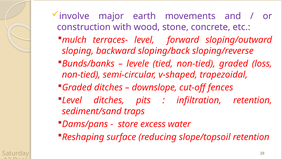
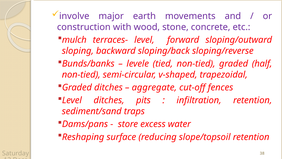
loss: loss -> half (262, 64)
downslope: downslope -> aggregate (154, 87)
